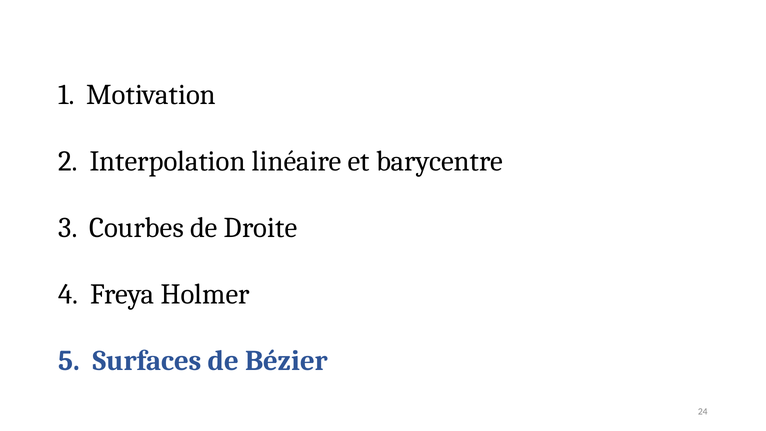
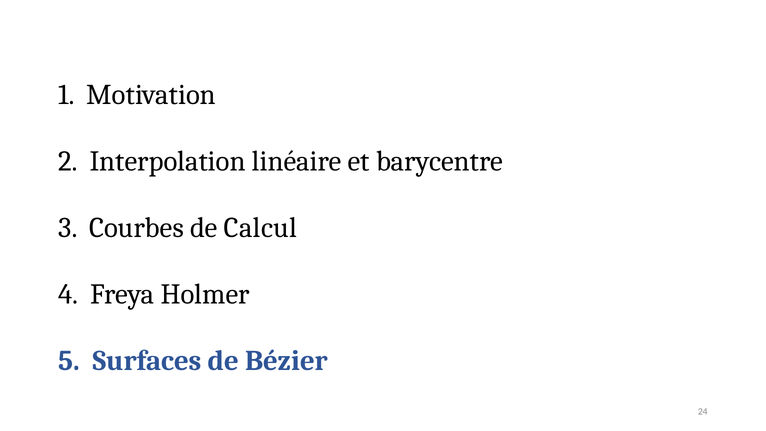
Droite: Droite -> Calcul (261, 228)
